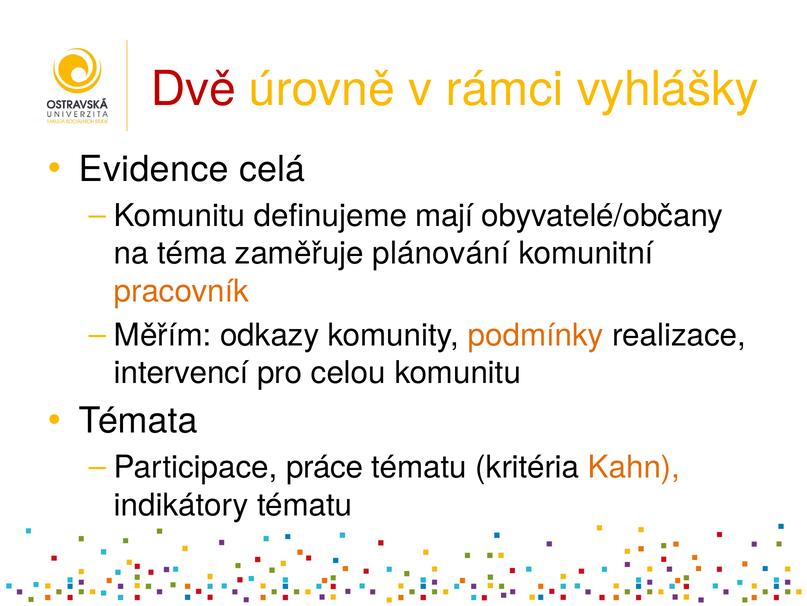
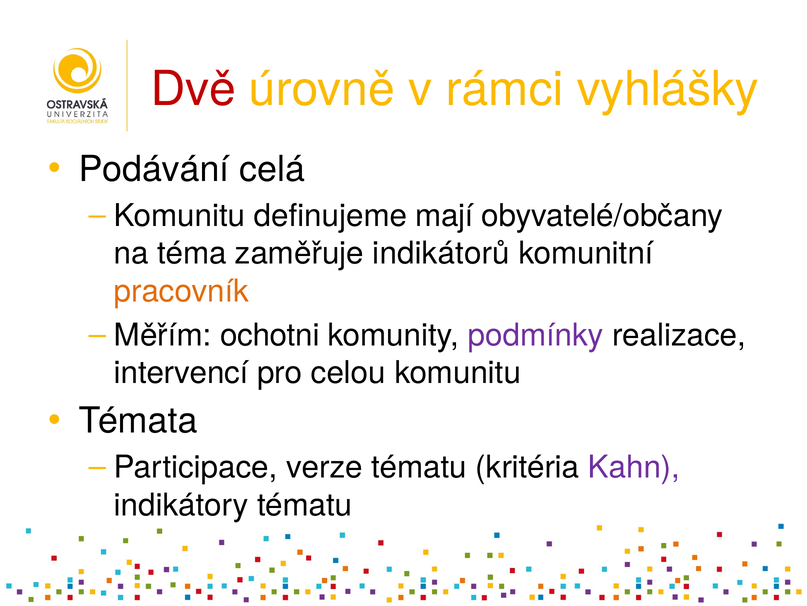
Evidence: Evidence -> Podávání (154, 169)
plánování: plánování -> indikátorů (441, 253)
odkazy: odkazy -> ochotni (270, 335)
podmínky colour: orange -> purple (536, 335)
práce: práce -> verze (324, 467)
Kahn colour: orange -> purple (634, 467)
